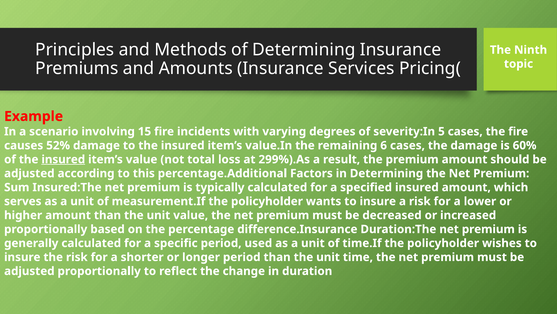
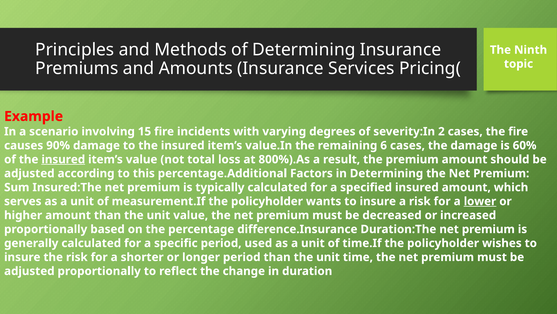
5: 5 -> 2 (441, 131)
52%: 52% -> 90% (58, 145)
299%).As: 299%).As -> 800%).As (284, 159)
lower underline: none -> present (480, 201)
